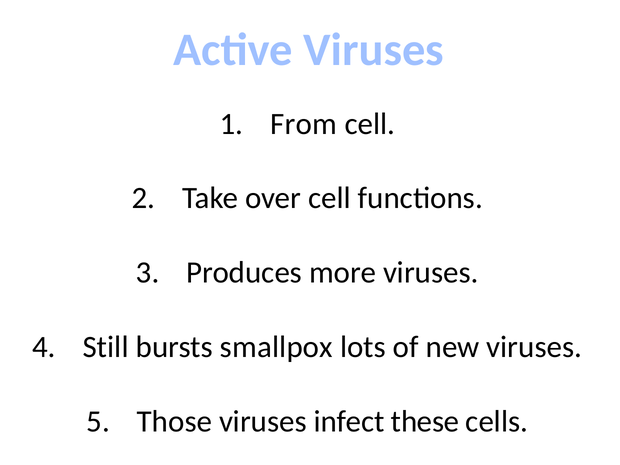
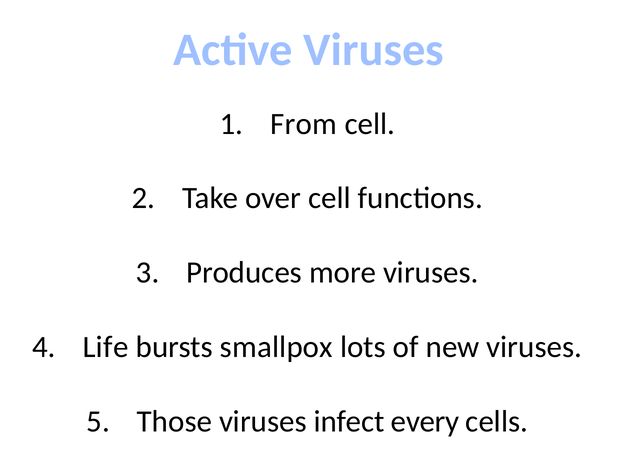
Still: Still -> Life (106, 347)
these: these -> every (425, 421)
